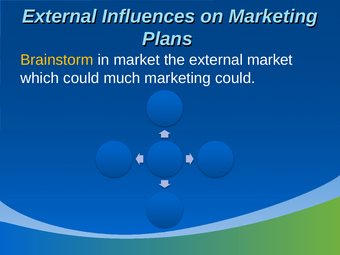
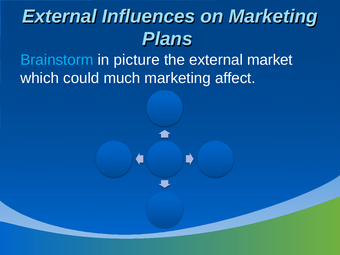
Brainstorm colour: yellow -> light blue (57, 60)
in market: market -> picture (137, 60)
marketing could: could -> affect (235, 78)
